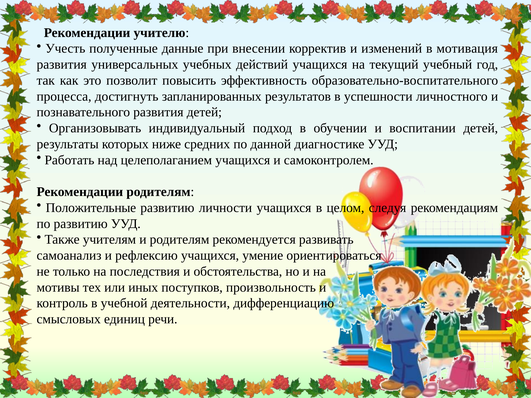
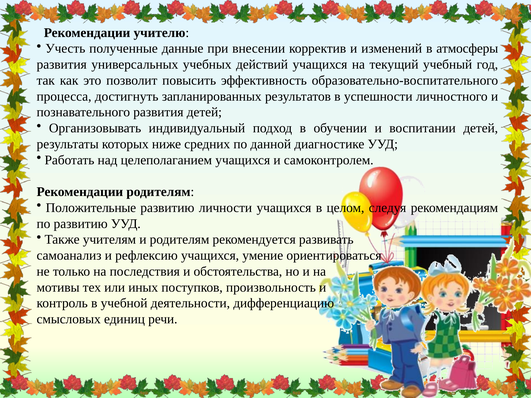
мотивация: мотивация -> атмосферы (467, 49)
